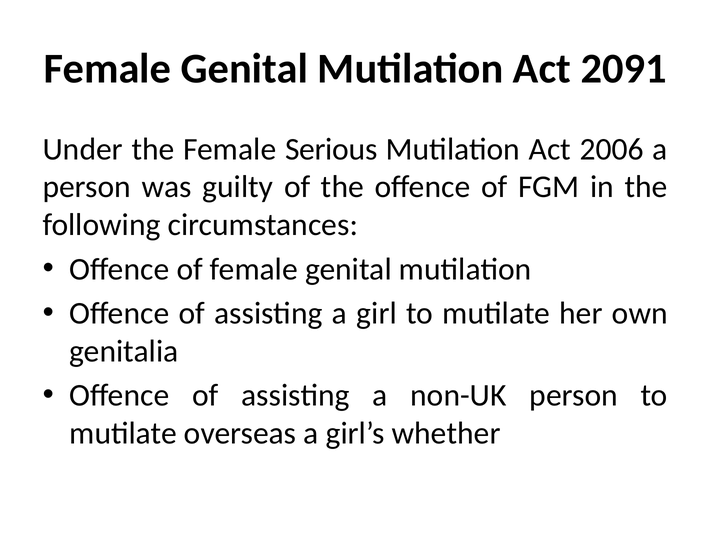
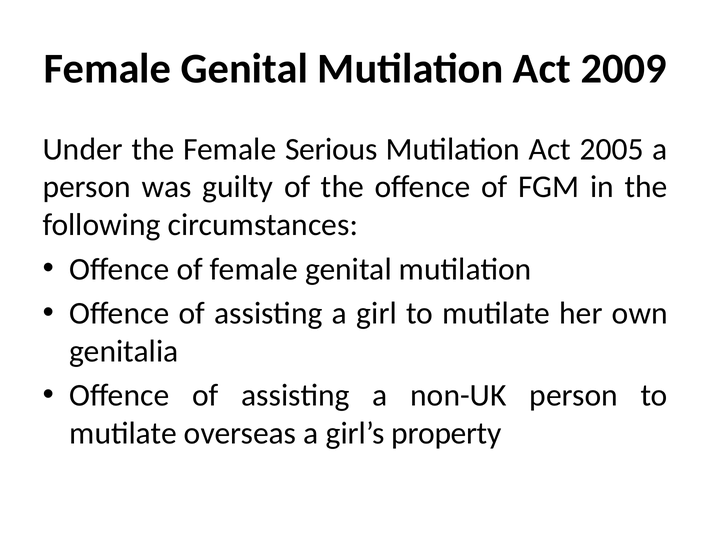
2091: 2091 -> 2009 (624, 69)
2006: 2006 -> 2005 (612, 149)
whether: whether -> property (446, 434)
